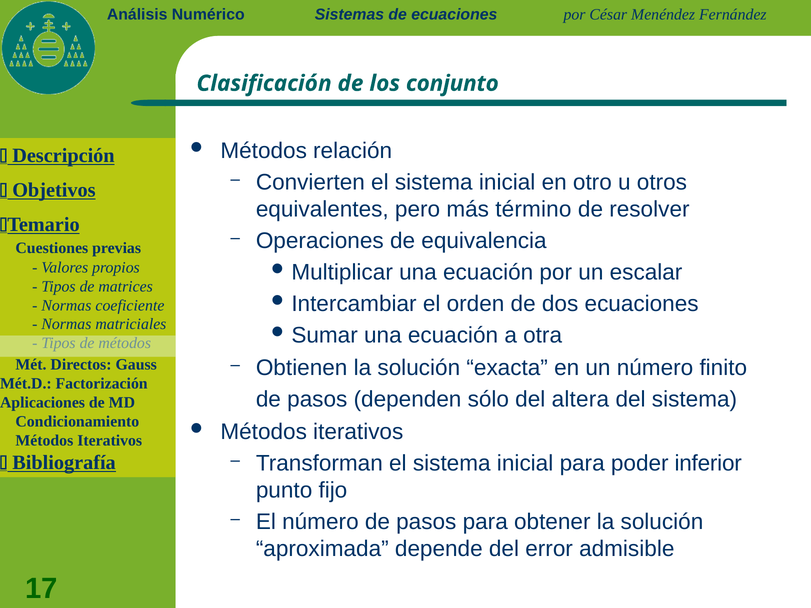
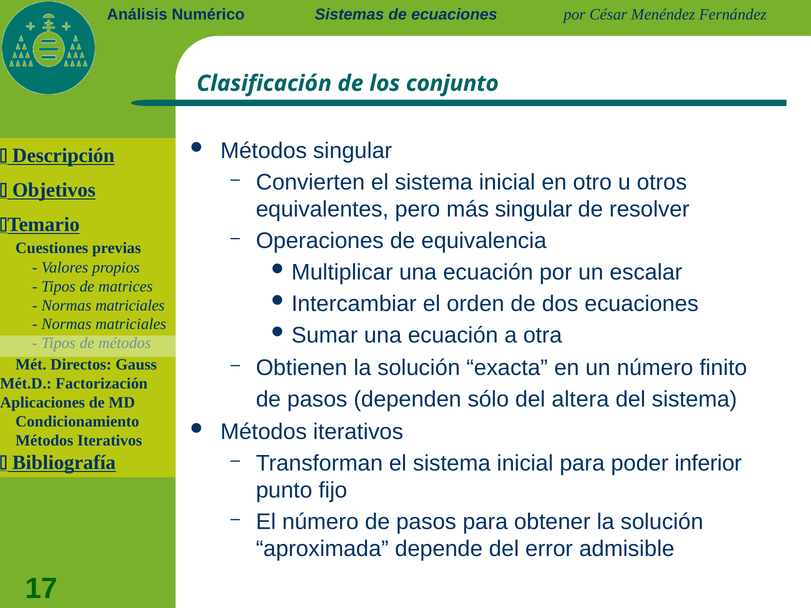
Métodos relación: relación -> singular (353, 151)
más término: término -> singular (534, 209)
coeficiente: coeficiente -> matriciales (130, 305)
